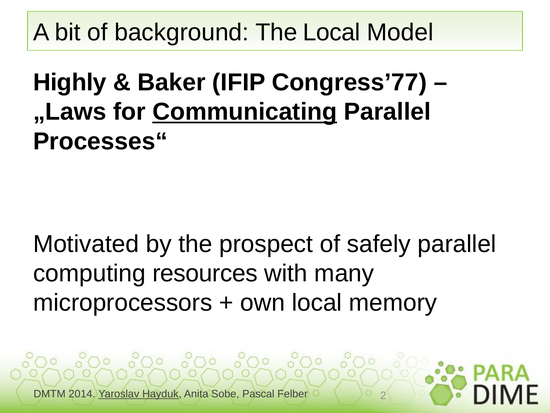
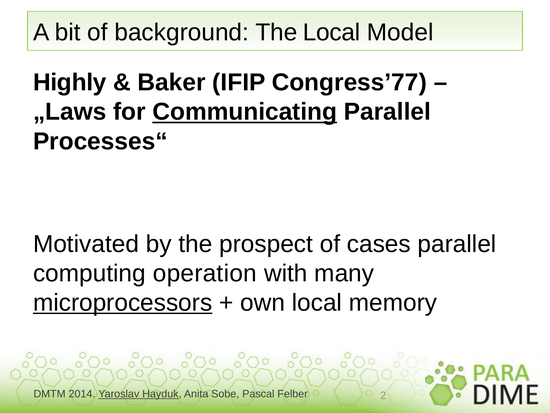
safely: safely -> cases (379, 244)
resources: resources -> operation (205, 273)
microprocessors underline: none -> present (123, 303)
